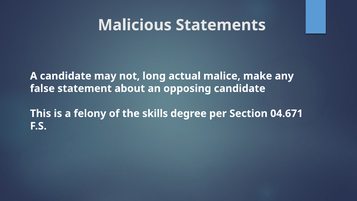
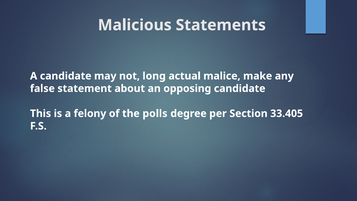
skills: skills -> polls (155, 113)
04.671: 04.671 -> 33.405 (287, 113)
